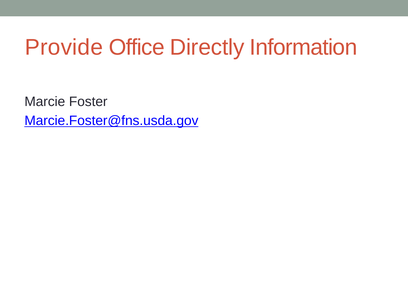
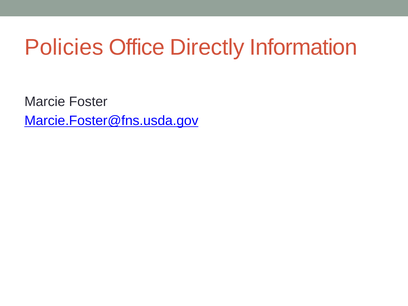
Provide: Provide -> Policies (64, 47)
